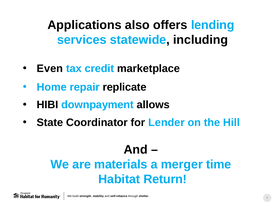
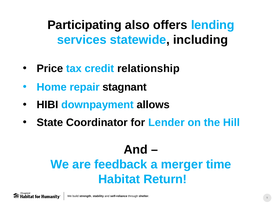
Applications: Applications -> Participating (85, 25)
Even: Even -> Price (50, 68)
marketplace: marketplace -> relationship (148, 68)
replicate: replicate -> stagnant (125, 87)
materials: materials -> feedback (121, 164)
